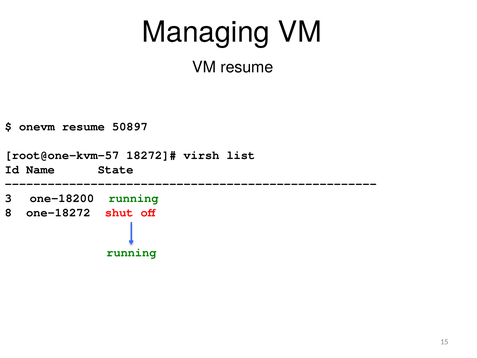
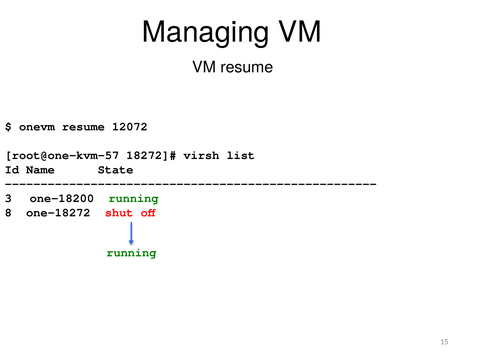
50897: 50897 -> 12072 (130, 127)
